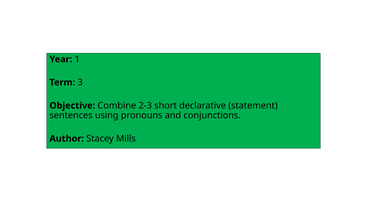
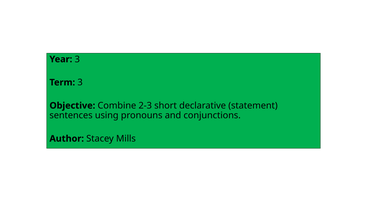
Year 1: 1 -> 3 (77, 59)
